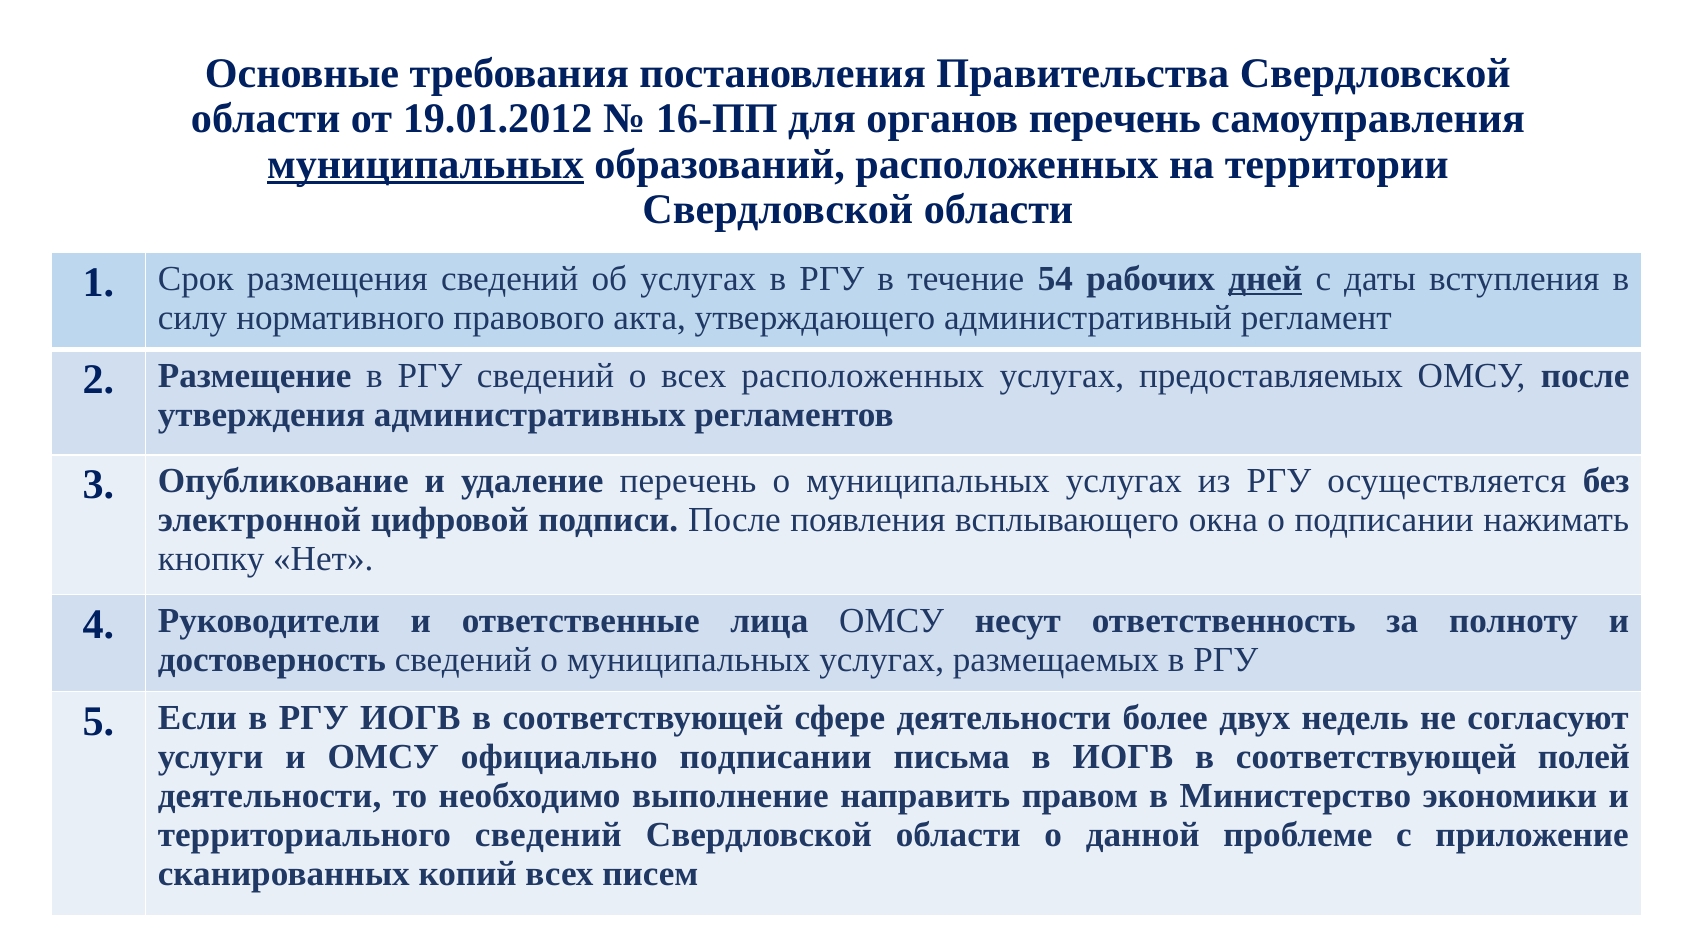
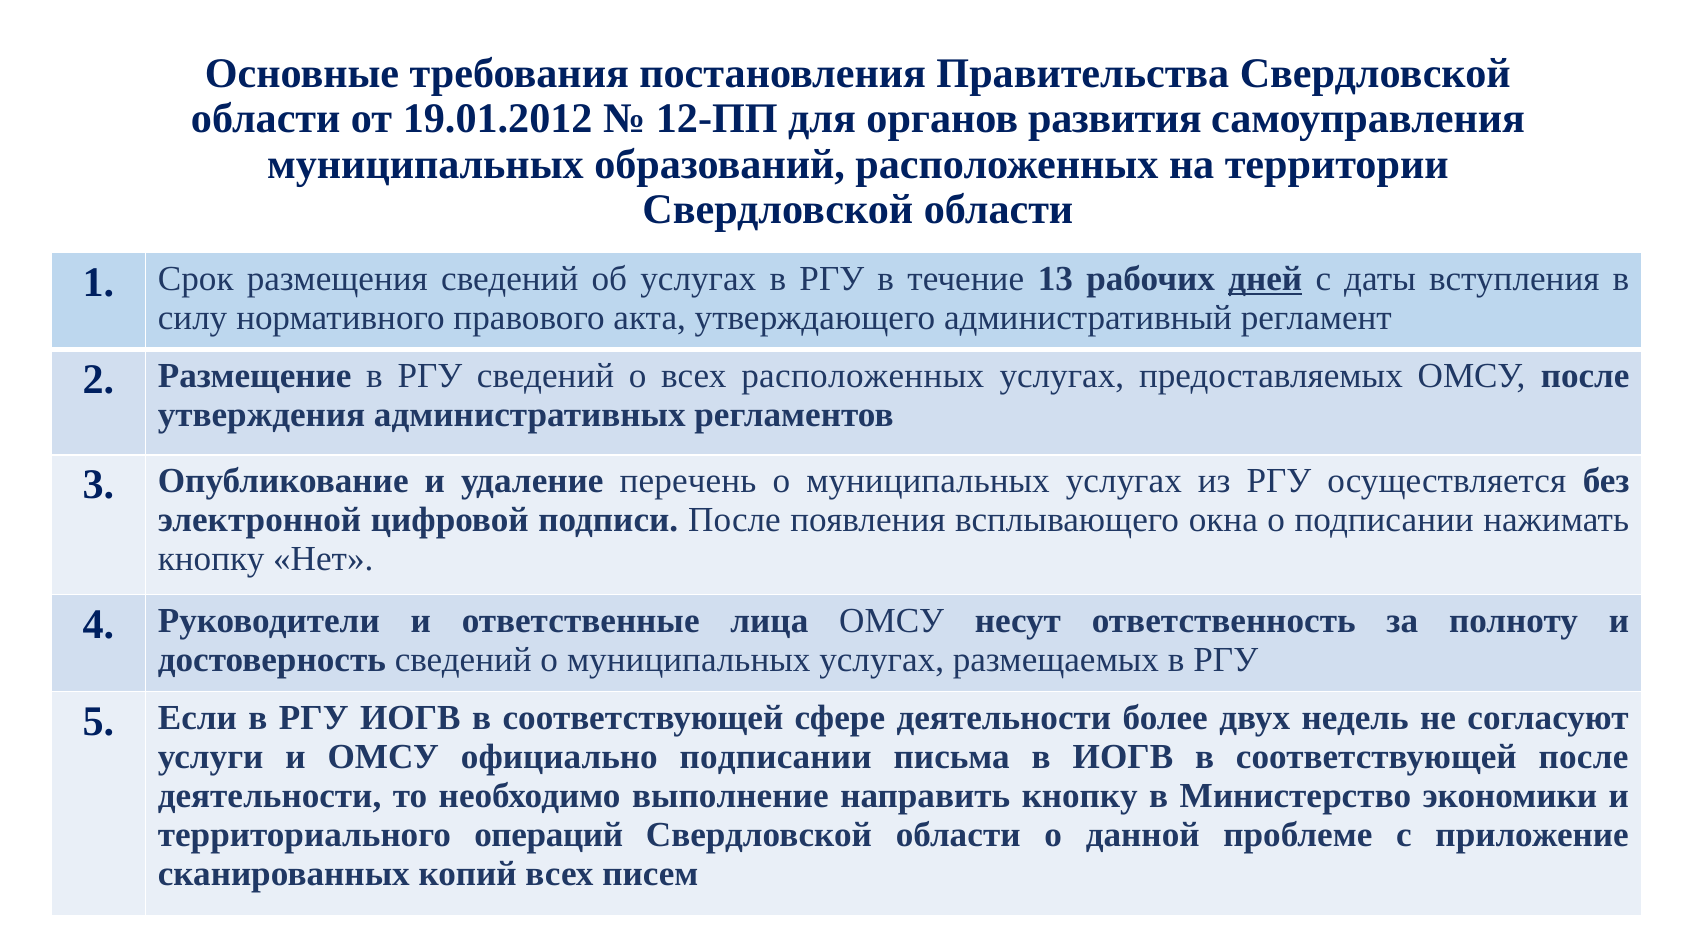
16-ПП: 16-ПП -> 12-ПП (717, 119)
органов перечень: перечень -> развития (1115, 119)
муниципальных underline: present -> none (425, 165)
54: 54 -> 13 (1055, 279)
соответствующей полей: полей -> после (1584, 757)
направить правом: правом -> кнопку (1080, 796)
территориального сведений: сведений -> операций (549, 835)
